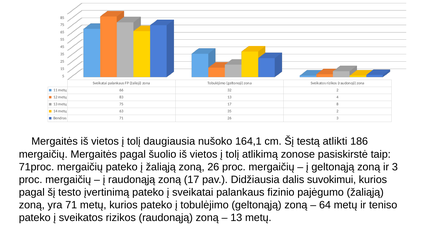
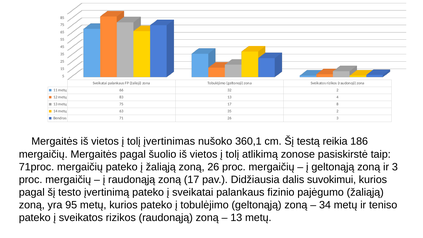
daugiausia: daugiausia -> įvertinimas (169, 141)
164,1: 164,1 -> 360,1 (248, 141)
atlikti: atlikti -> reikia (335, 141)
yra 71: 71 -> 95 (71, 205)
64: 64 -> 34 (325, 205)
